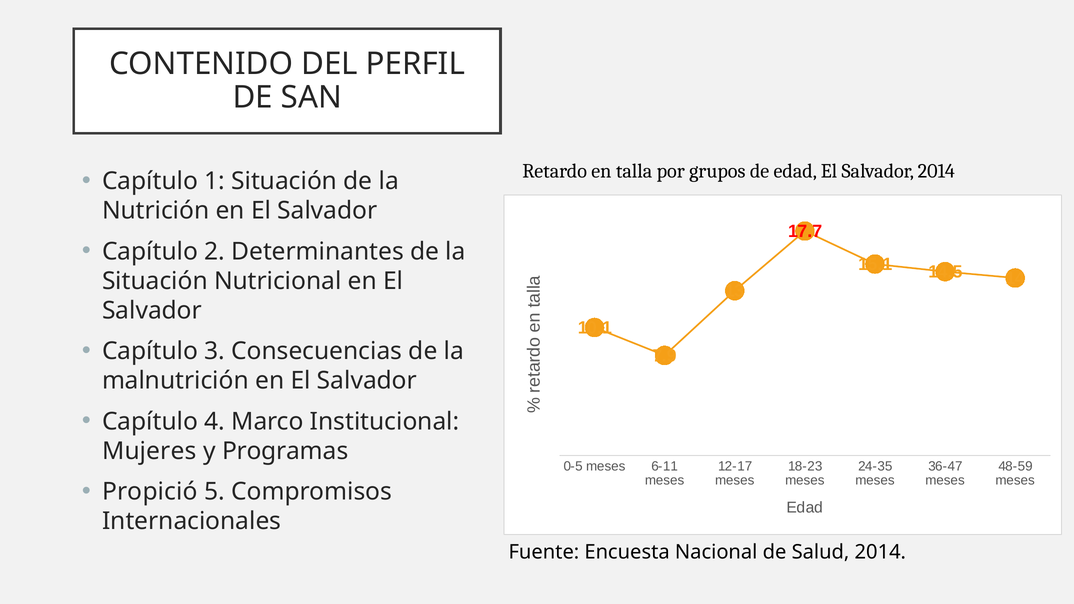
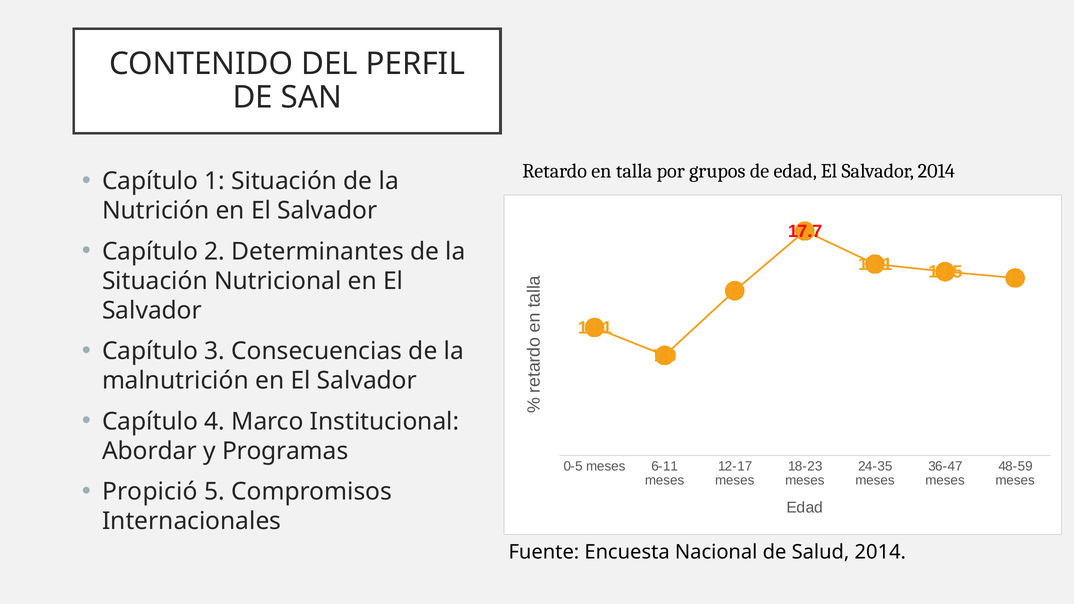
Mujeres: Mujeres -> Abordar (149, 451)
